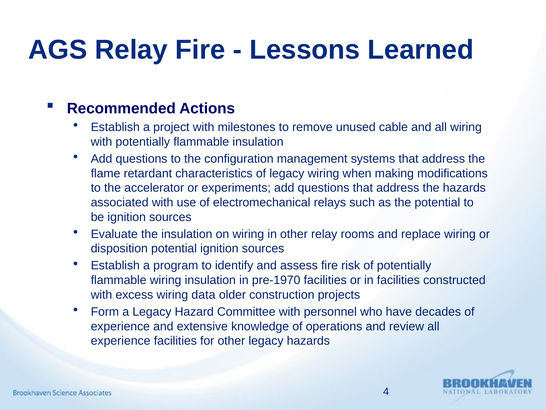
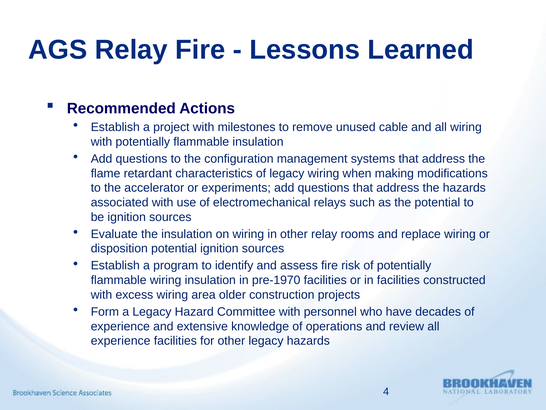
data: data -> area (204, 294)
